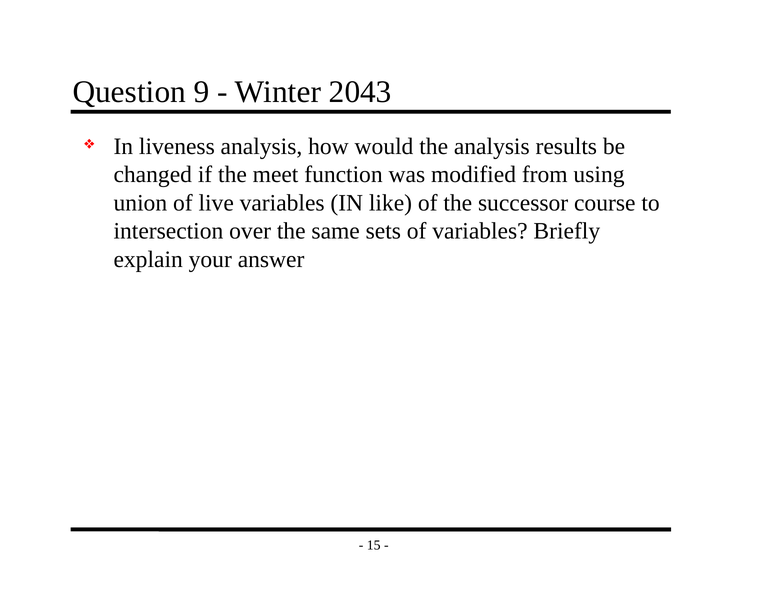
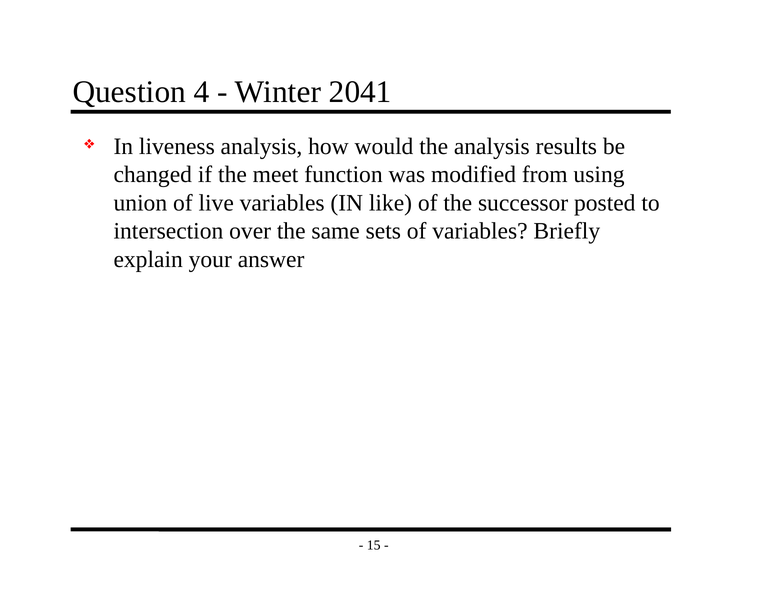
9: 9 -> 4 (202, 92)
2043: 2043 -> 2041 (360, 92)
course: course -> posted (605, 203)
